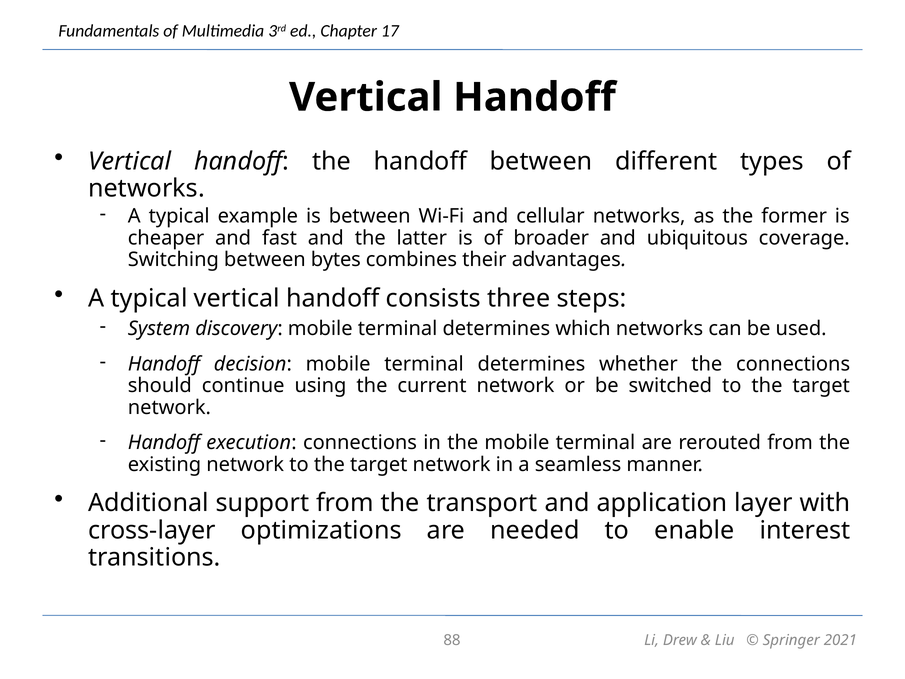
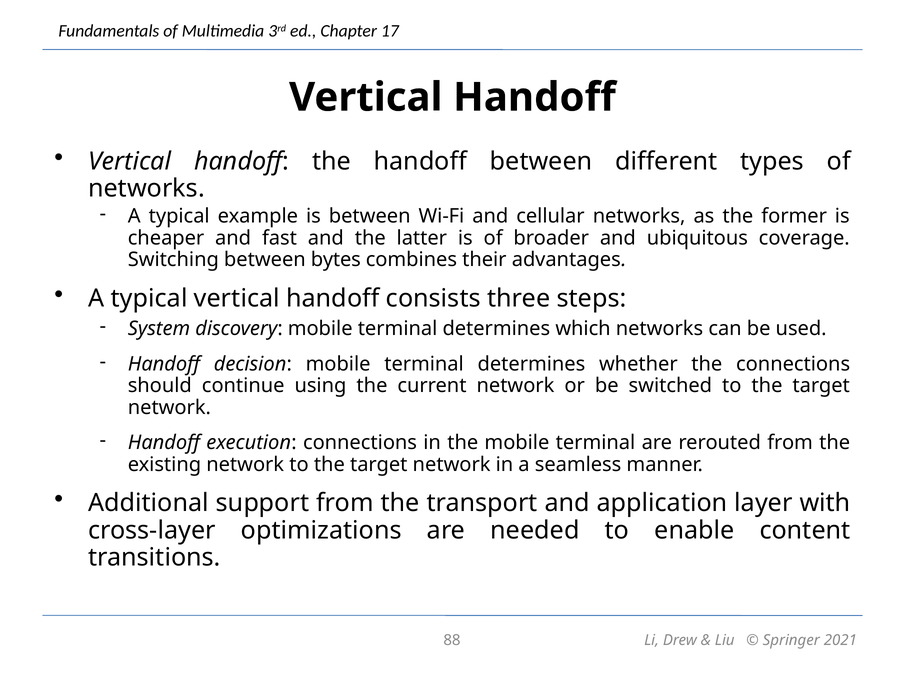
interest: interest -> content (805, 530)
